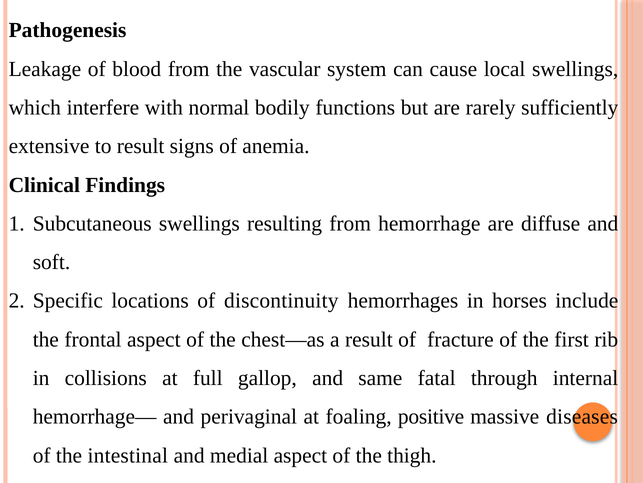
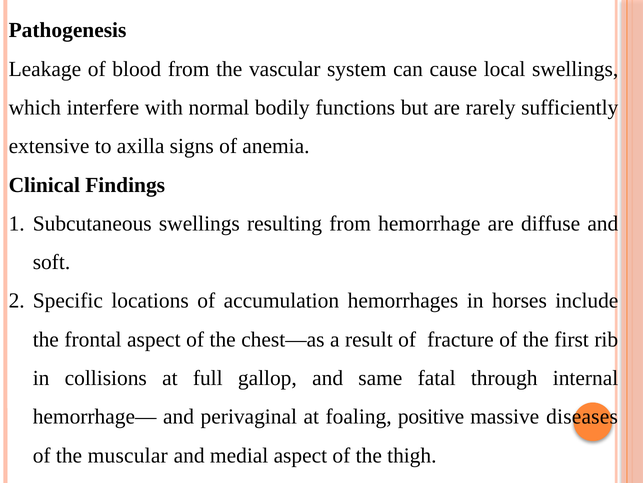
to result: result -> axilla (141, 146)
discontinuity: discontinuity -> accumulation (281, 300)
intestinal: intestinal -> muscular (128, 455)
